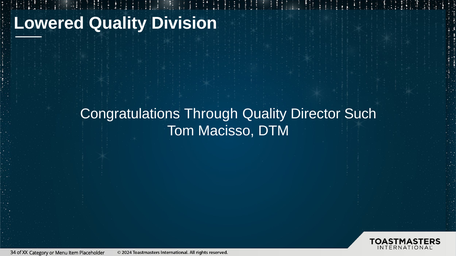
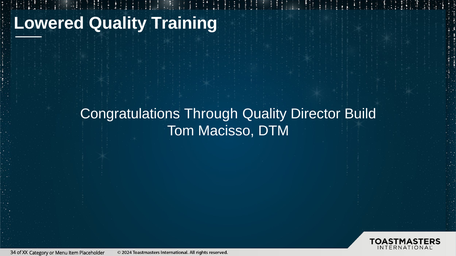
Division: Division -> Training (184, 23)
Such: Such -> Build (360, 114)
